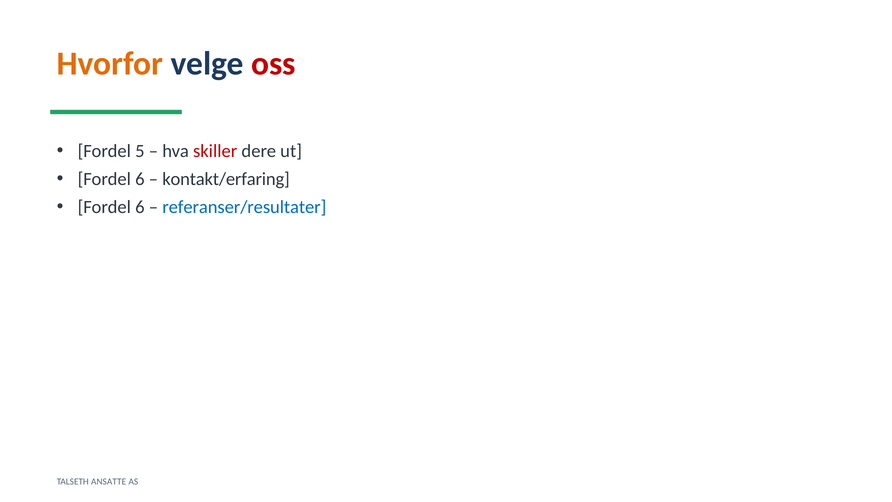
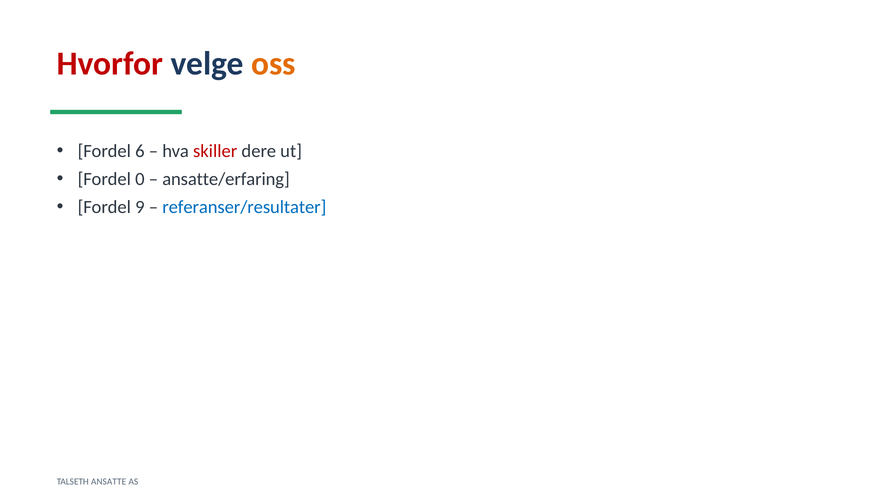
Hvorfor colour: orange -> red (110, 64)
oss colour: red -> orange (273, 64)
5: 5 -> 6 (140, 151)
6: 6 -> 0 (140, 179)
kontakt/erfaring: kontakt/erfaring -> ansatte/erfaring (226, 179)
6: 6 -> 9 (140, 207)
